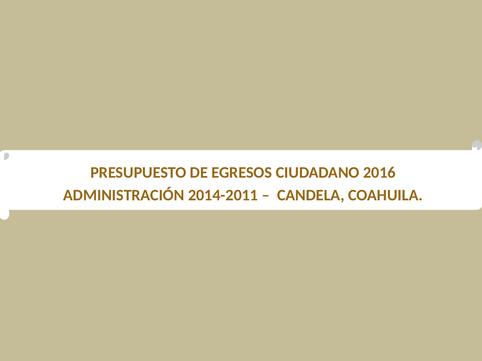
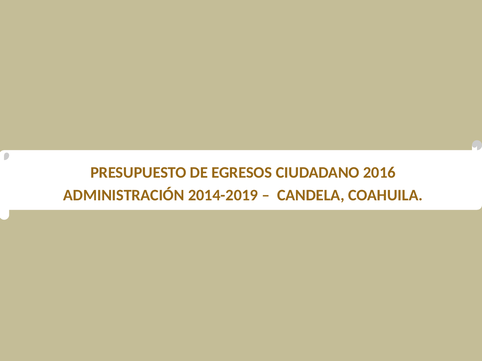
2014-2011: 2014-2011 -> 2014-2019 (223, 195)
